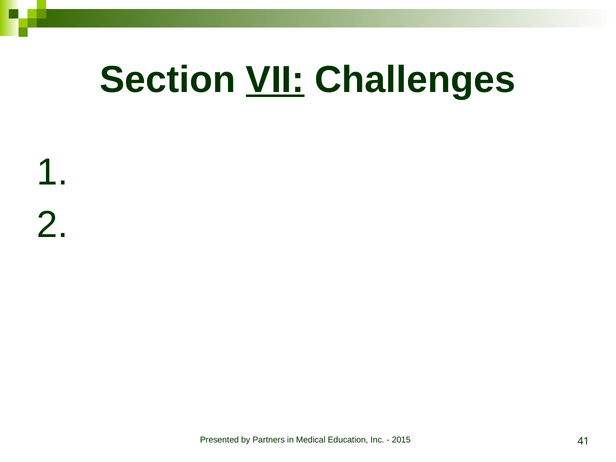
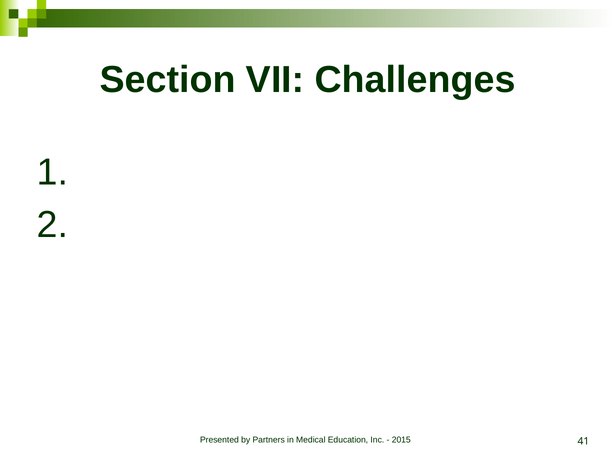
VII underline: present -> none (275, 80)
